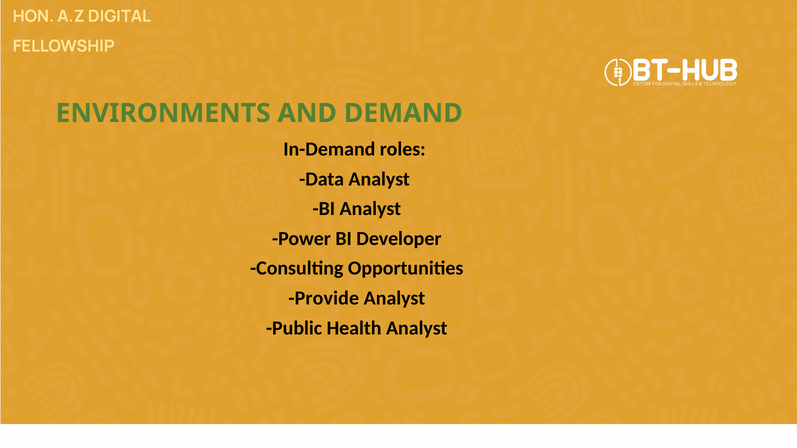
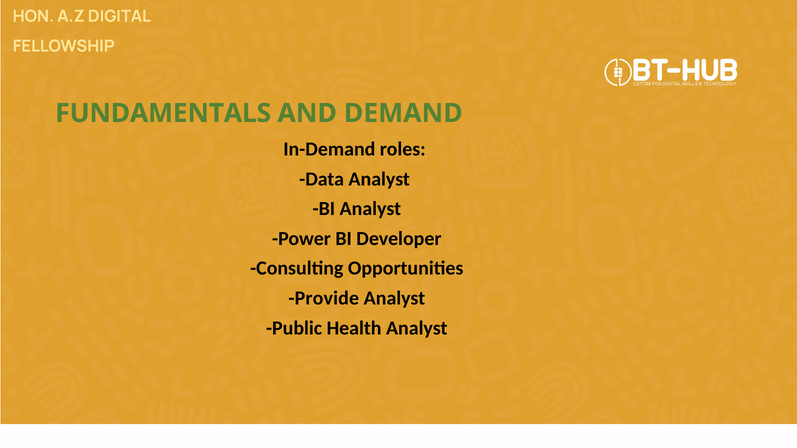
ENVIRONMENTS: ENVIRONMENTS -> FUNDAMENTALS (163, 113)
